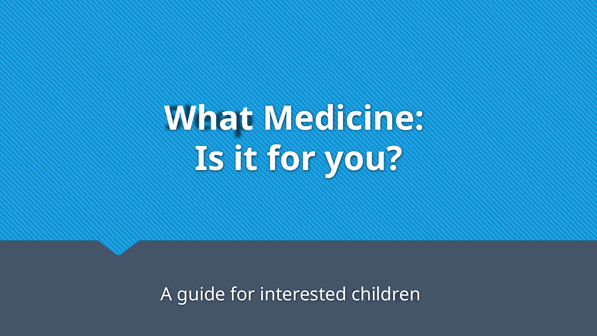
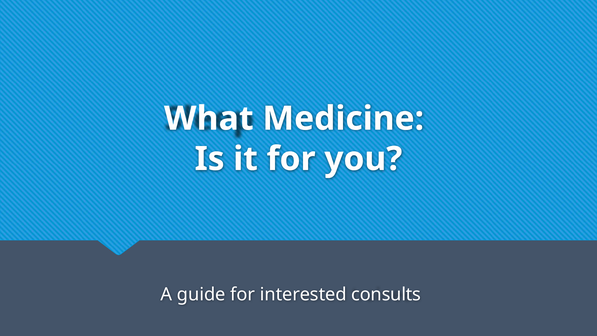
children: children -> consults (386, 294)
